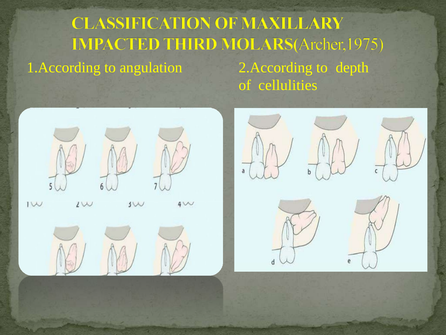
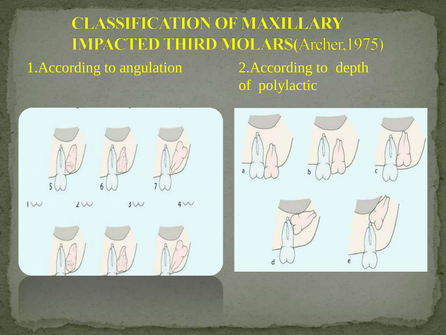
cellulities: cellulities -> polylactic (288, 85)
